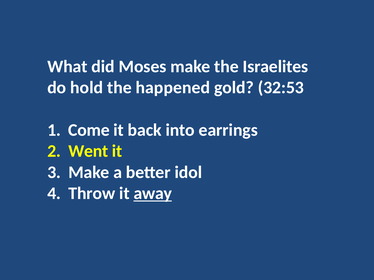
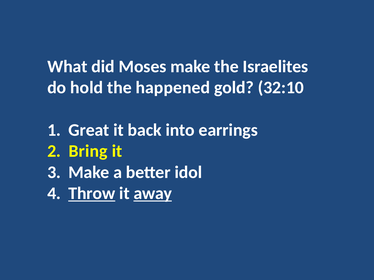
32:53: 32:53 -> 32:10 (281, 88)
Come: Come -> Great (89, 130)
Went: Went -> Bring (88, 151)
Throw underline: none -> present (92, 194)
